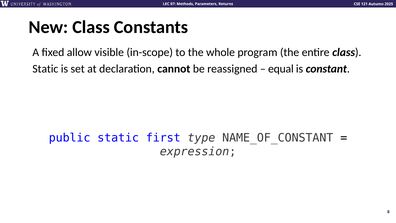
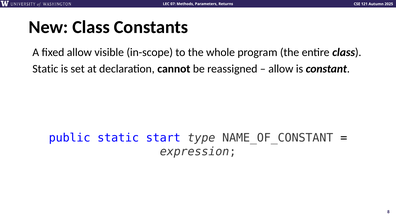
equal: equal -> allow (281, 69)
first: first -> start (163, 138)
